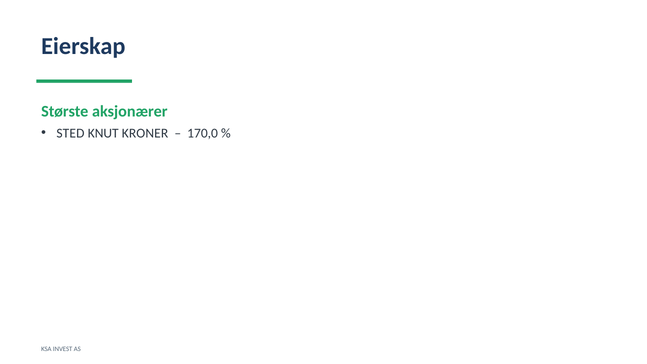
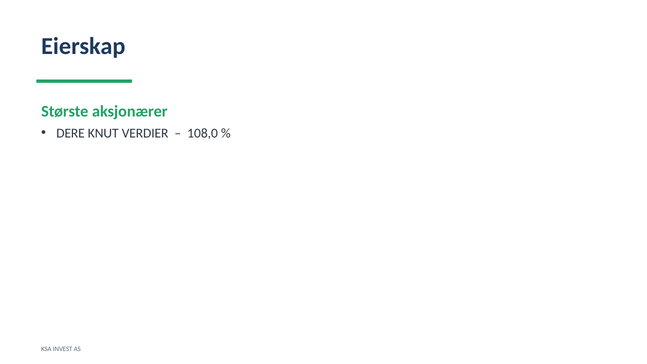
STED: STED -> DERE (71, 133)
KRONER: KRONER -> VERDIER (145, 133)
170,0: 170,0 -> 108,0 (203, 133)
